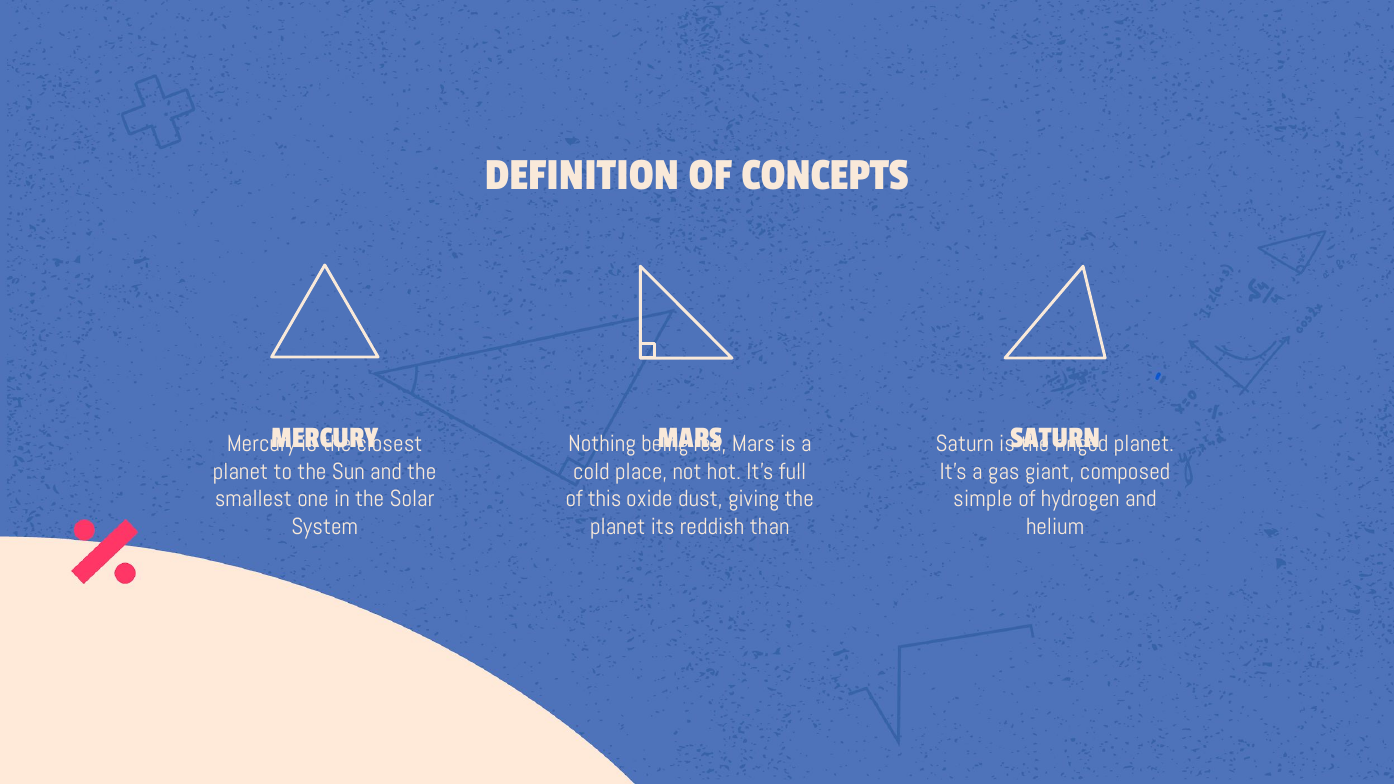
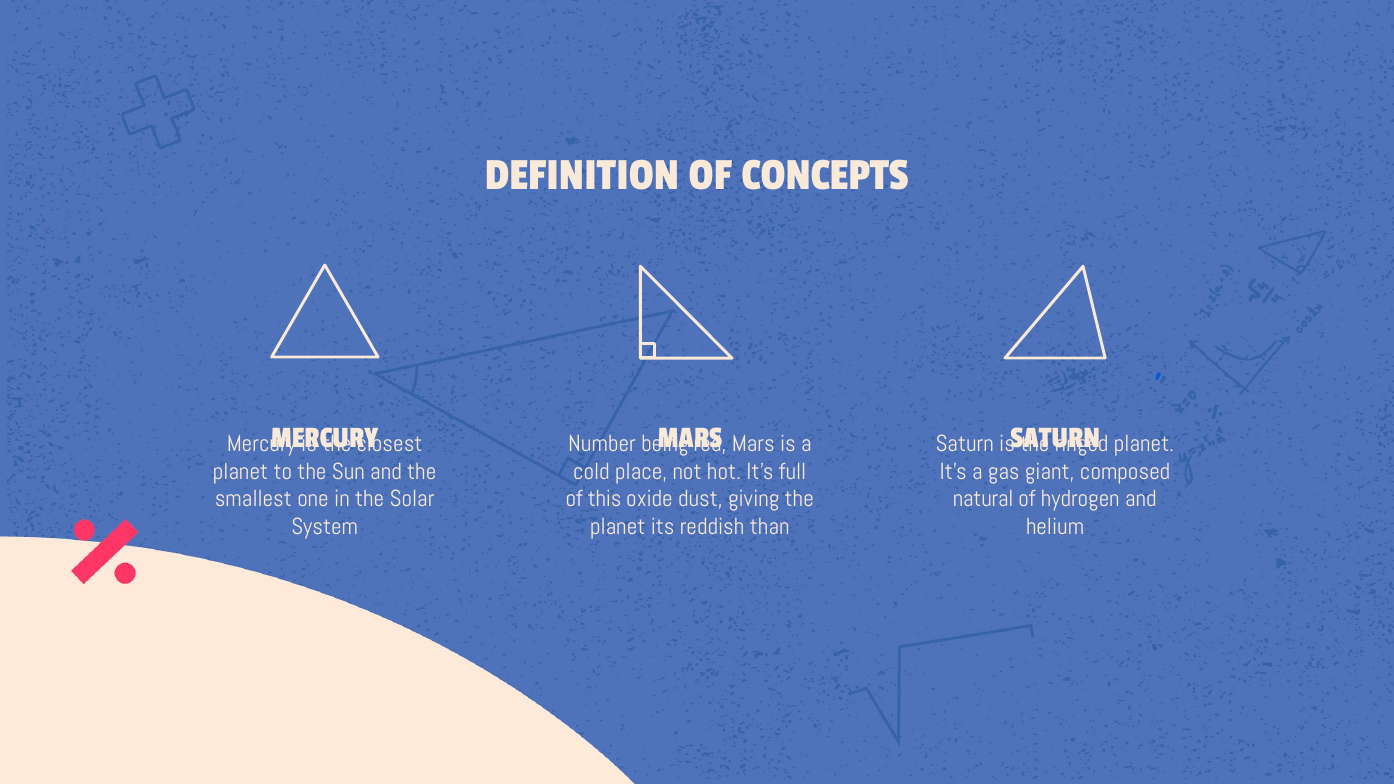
Nothing: Nothing -> Number (602, 444)
simple: simple -> natural (983, 499)
